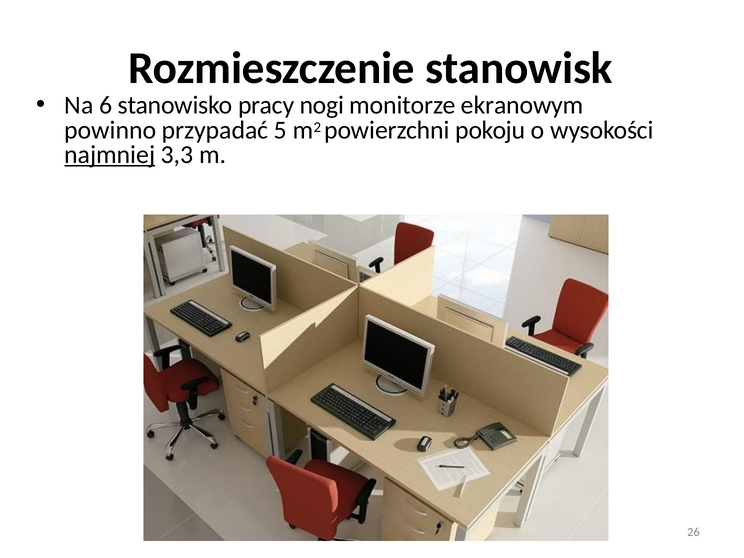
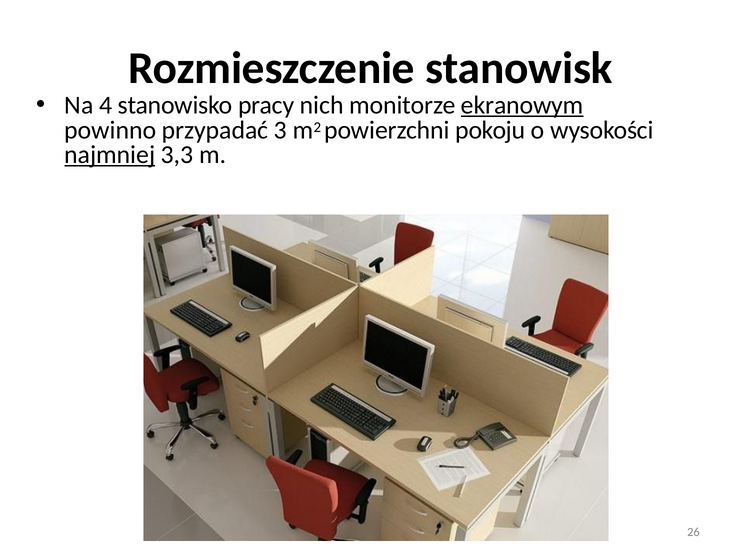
6: 6 -> 4 (106, 105)
nogi: nogi -> nich (322, 105)
ekranowym underline: none -> present (522, 105)
5: 5 -> 3 (280, 130)
